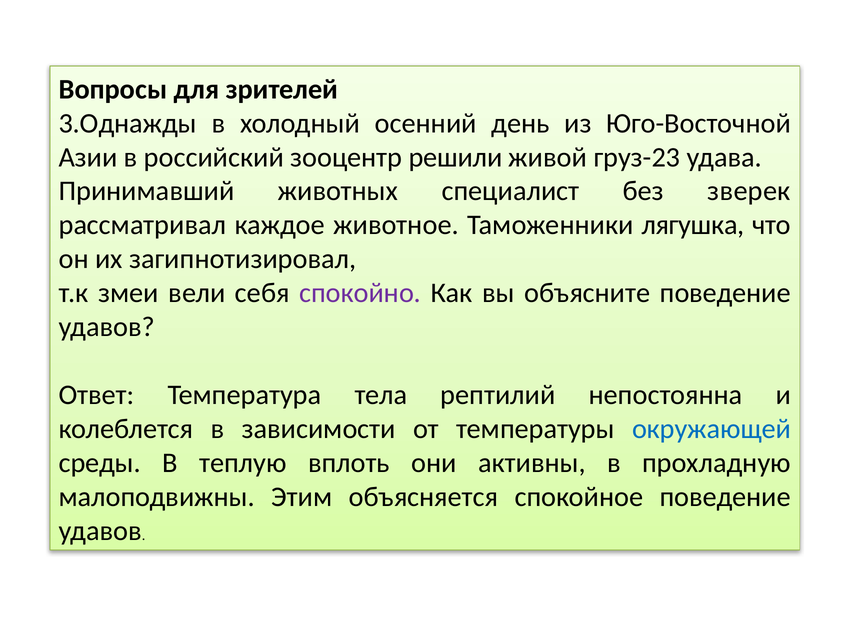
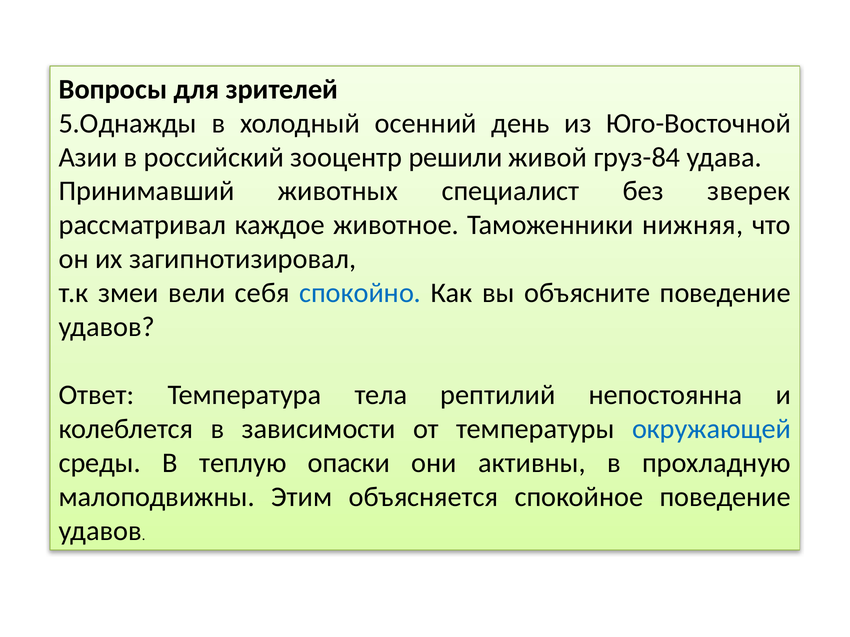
3.Однажды: 3.Однажды -> 5.Однажды (128, 123)
груз-23: груз-23 -> груз-84 (637, 157)
лягушка: лягушка -> нижняя (693, 225)
спокойно colour: purple -> blue (360, 293)
вплоть: вплоть -> опаски (349, 463)
